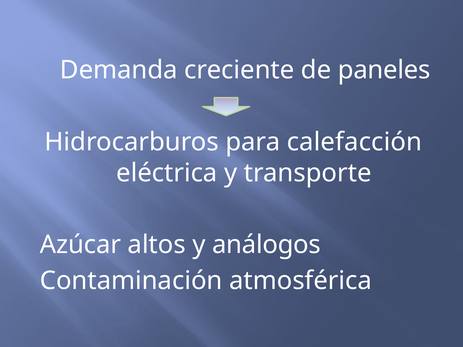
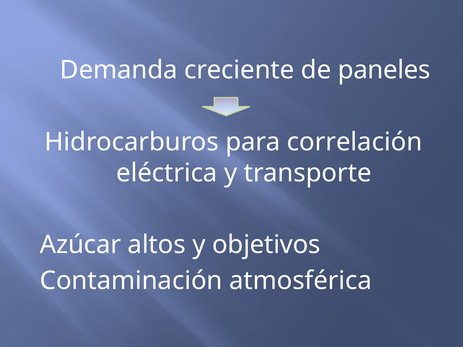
calefacción: calefacción -> correlación (355, 142)
análogos: análogos -> objetivos (266, 245)
